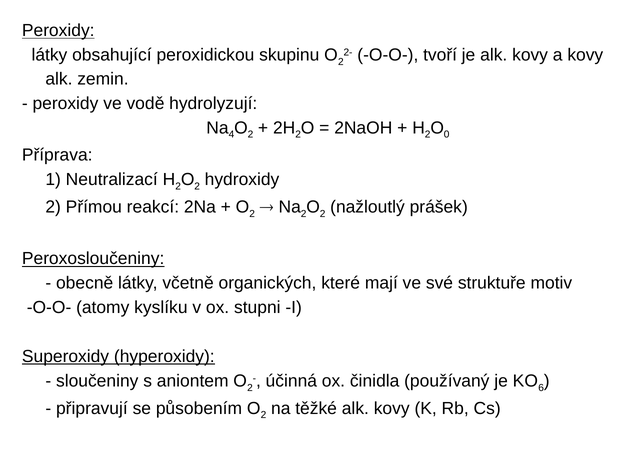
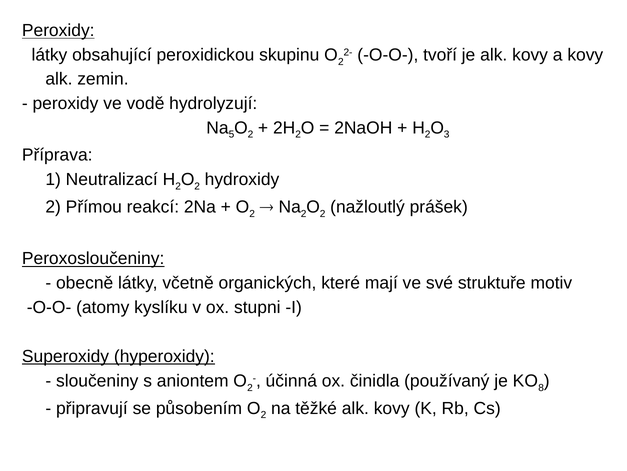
4: 4 -> 5 (231, 134)
0: 0 -> 3 (447, 134)
6: 6 -> 8 (541, 387)
